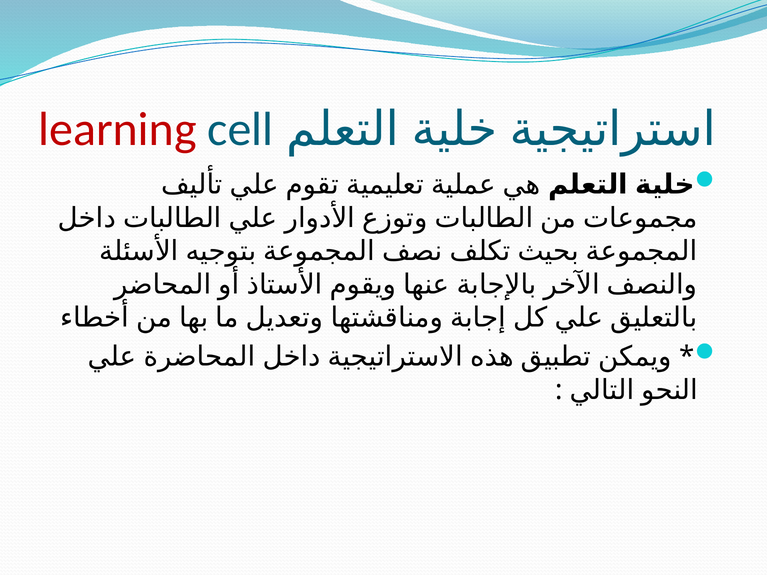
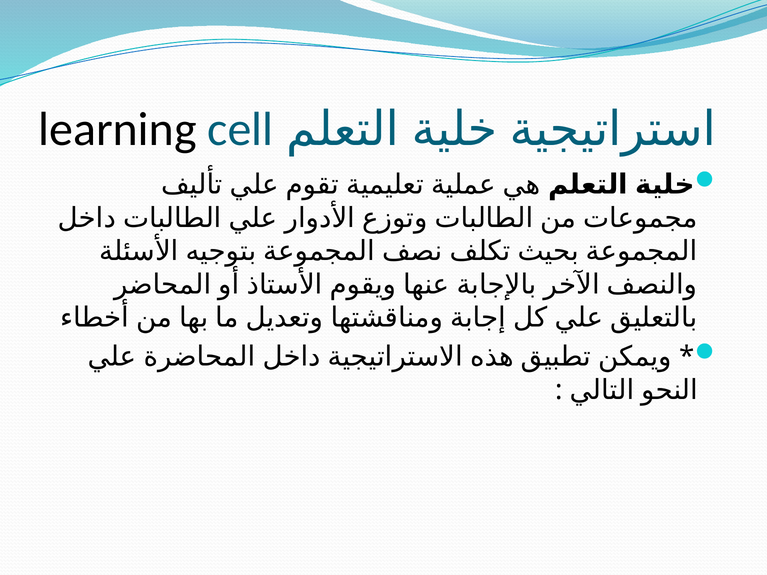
learning colour: red -> black (118, 129)
